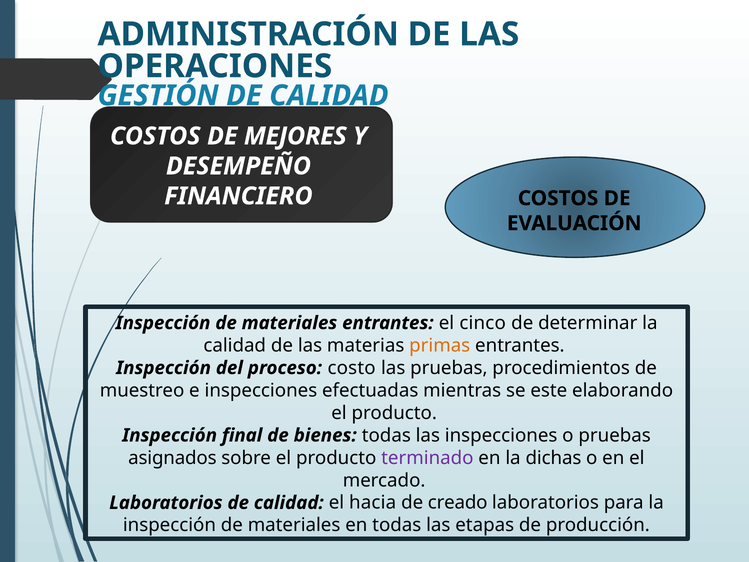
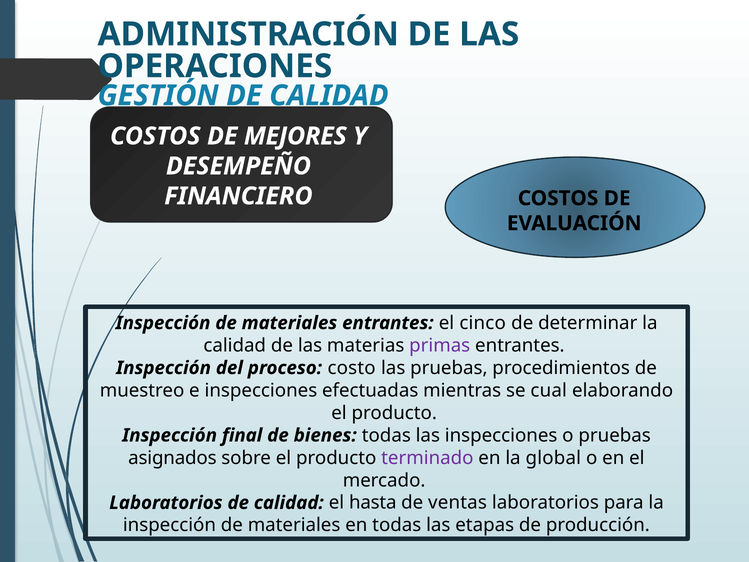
primas colour: orange -> purple (440, 345)
este: este -> cual (549, 390)
dichas: dichas -> global (553, 458)
hacia: hacia -> hasta (373, 503)
creado: creado -> ventas (458, 503)
